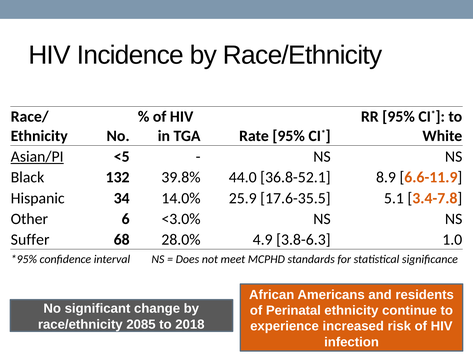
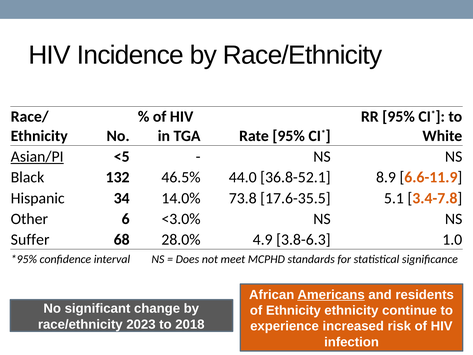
39.8%: 39.8% -> 46.5% (181, 177)
25.9: 25.9 -> 73.8 (243, 198)
Americans underline: none -> present (331, 295)
of Perinatal: Perinatal -> Ethnicity (293, 310)
2085: 2085 -> 2023 (141, 324)
